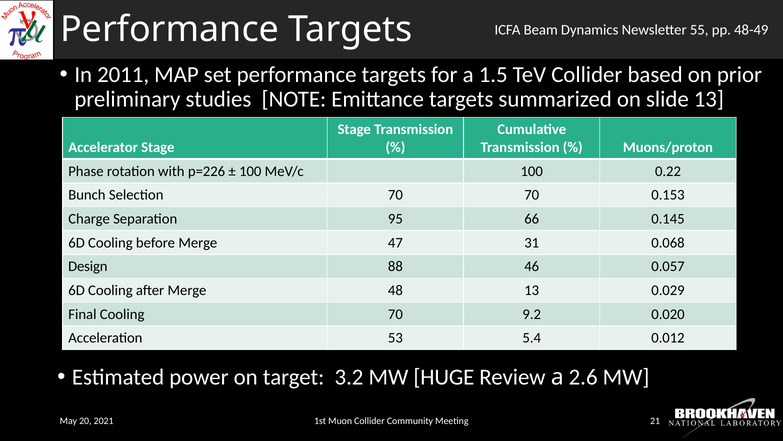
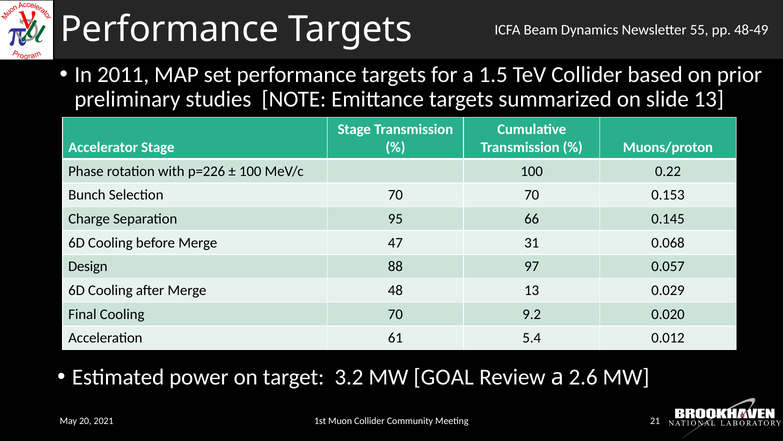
46: 46 -> 97 (532, 266)
53: 53 -> 61 (395, 338)
HUGE: HUGE -> GOAL (444, 377)
